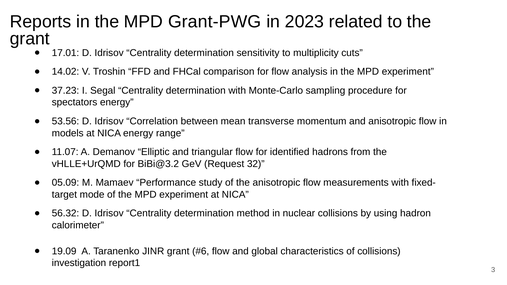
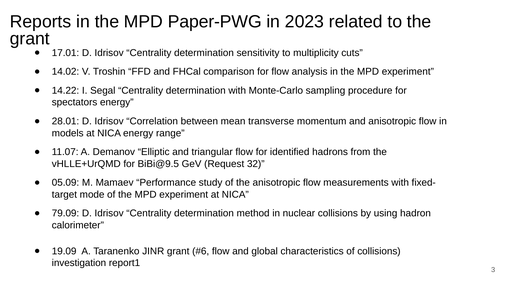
Grant-PWG: Grant-PWG -> Paper-PWG (215, 22)
37.23: 37.23 -> 14.22 (66, 91)
53.56: 53.56 -> 28.01 (66, 121)
BiBi@3.2: BiBi@3.2 -> BiBi@9.5 (158, 164)
56.32: 56.32 -> 79.09 (66, 214)
